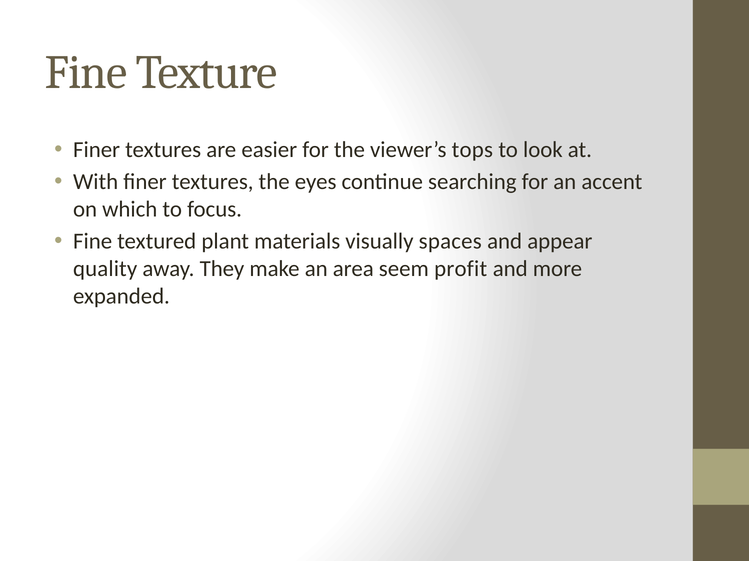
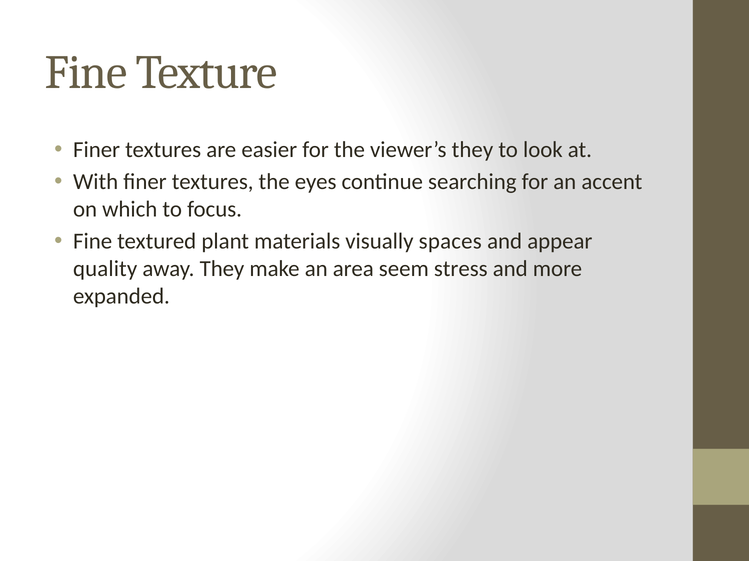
viewer’s tops: tops -> they (472, 150)
profit: profit -> stress (461, 269)
